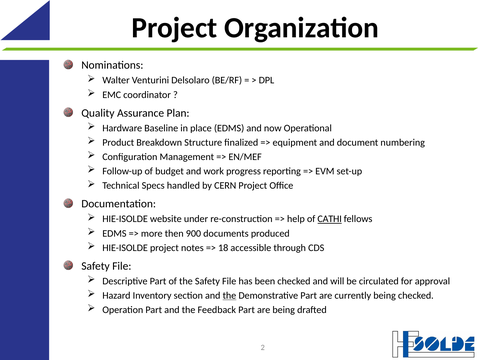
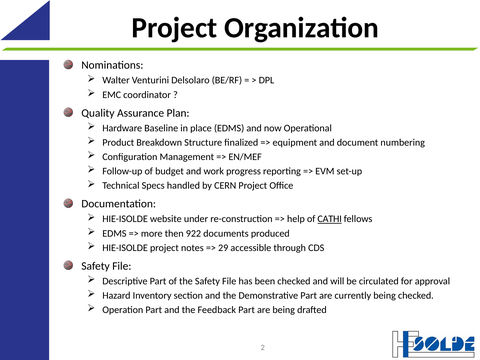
900: 900 -> 922 (193, 233)
18: 18 -> 29 (223, 248)
the underline: present -> none (229, 296)
